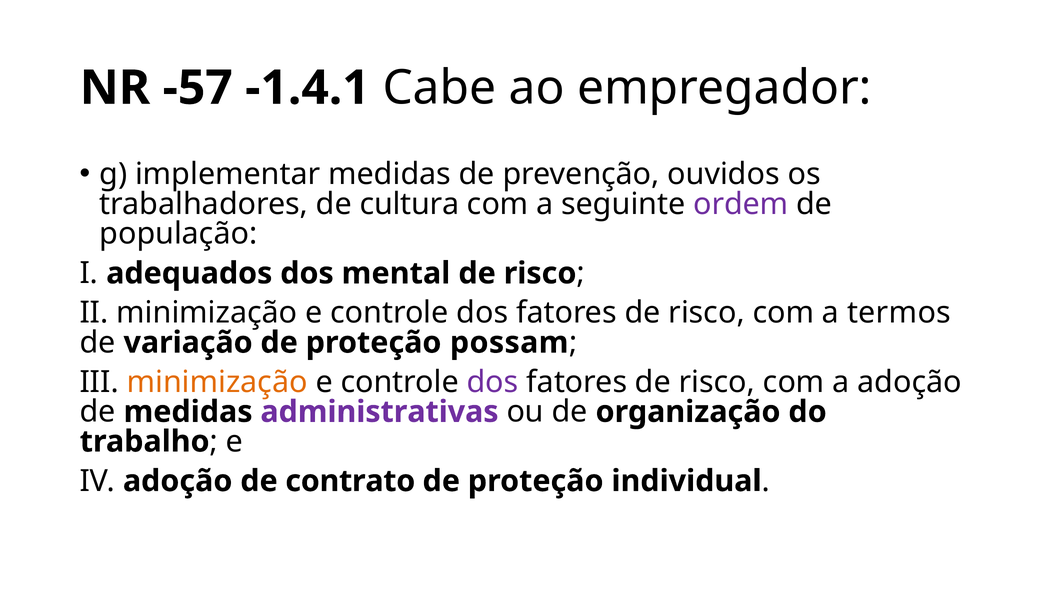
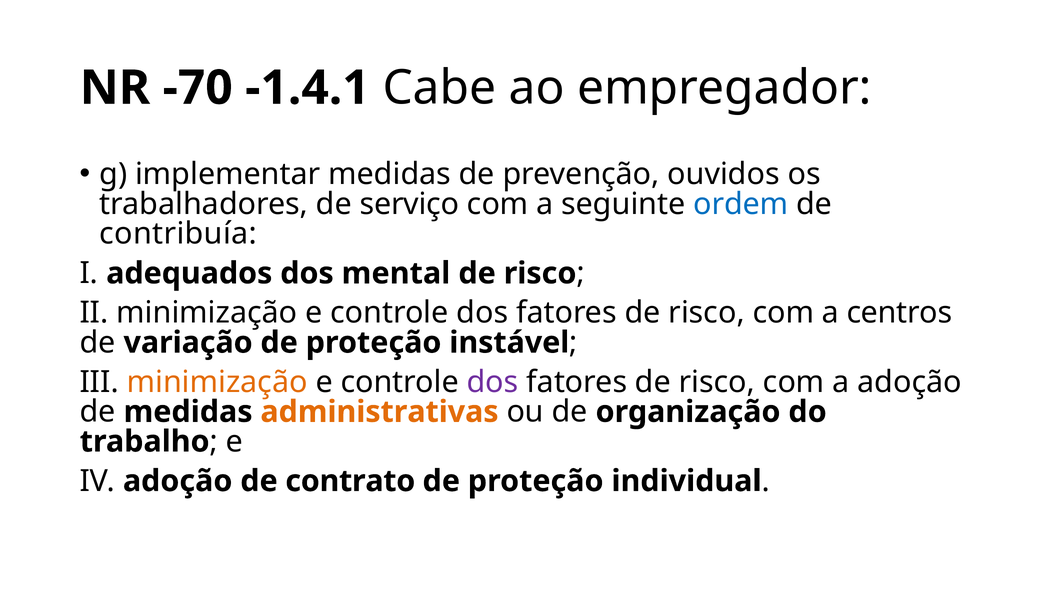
-57: -57 -> -70 (198, 88)
cultura: cultura -> serviço (409, 204)
ordem colour: purple -> blue (741, 204)
população: população -> contribuía (178, 234)
termos: termos -> centros (899, 313)
possam: possam -> instável (509, 342)
administrativas colour: purple -> orange (379, 411)
